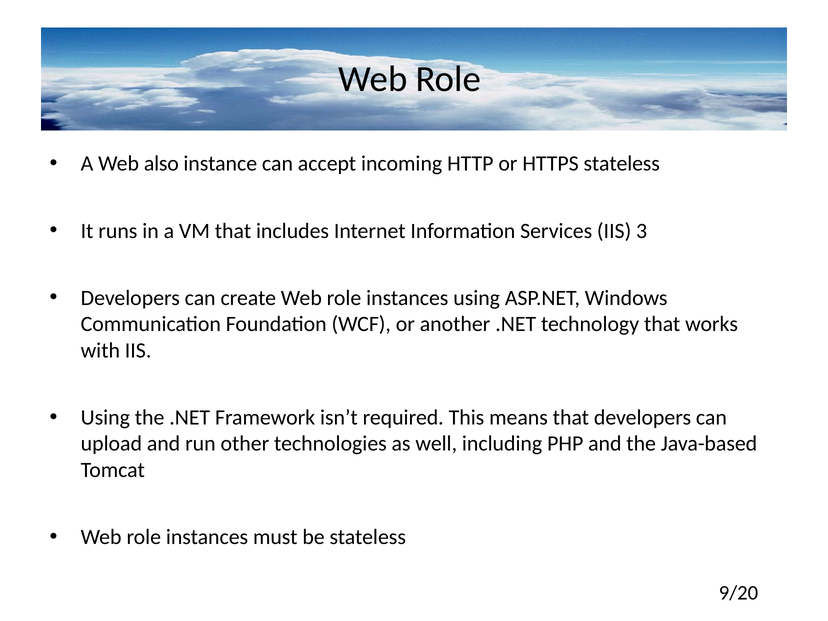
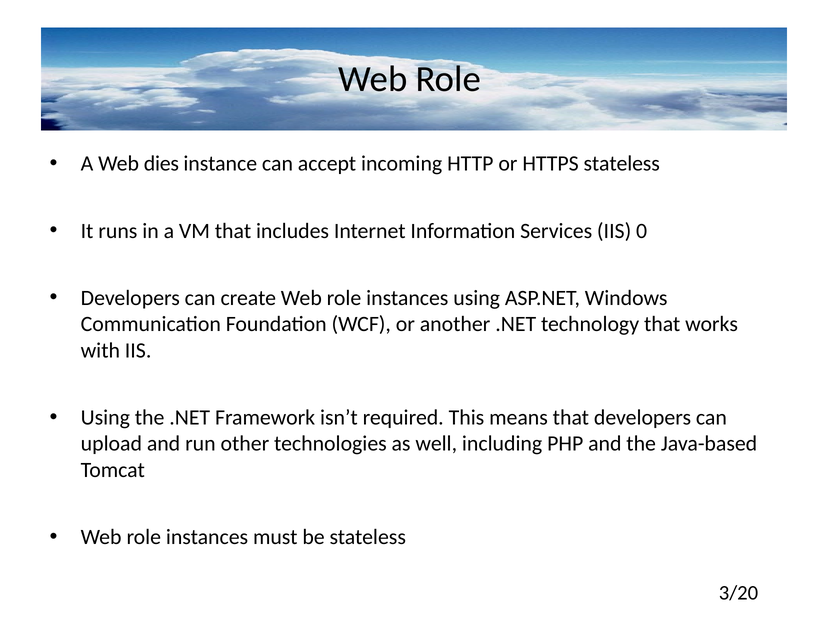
also: also -> dies (161, 164)
3: 3 -> 0 (642, 231)
9/20: 9/20 -> 3/20 (738, 593)
